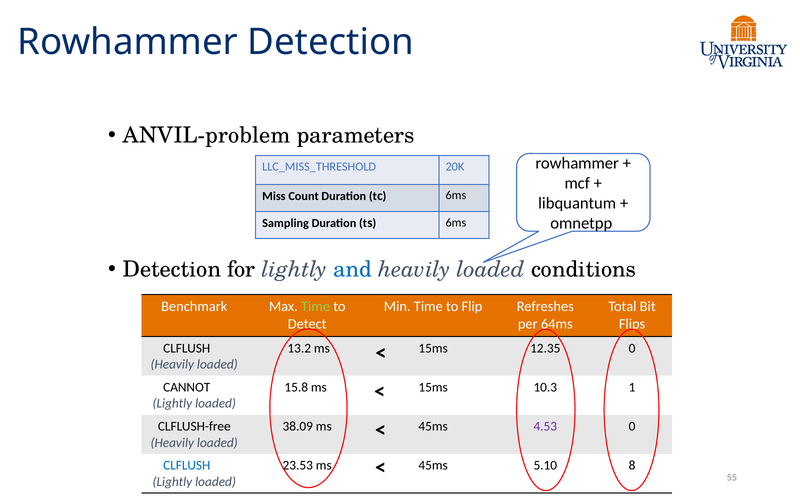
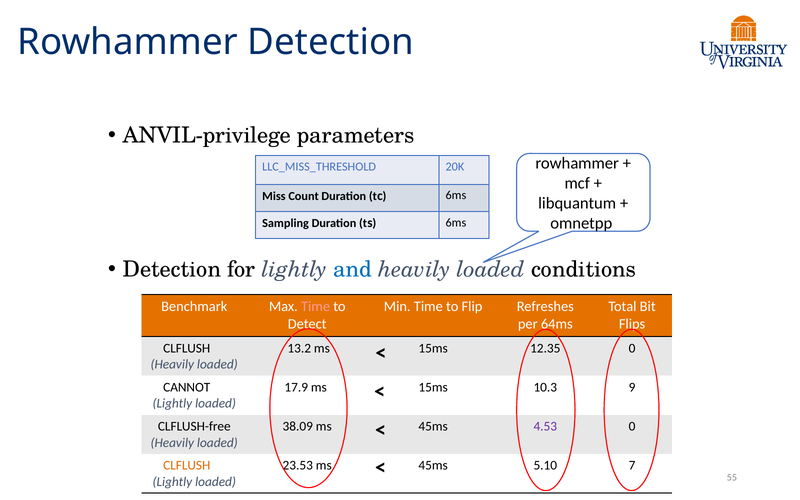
ANVIL-problem: ANVIL-problem -> ANVIL-privilege (207, 136)
Time colour: light green -> pink (316, 307)
15.8: 15.8 -> 17.9 (296, 387)
1: 1 -> 9 (632, 387)
CLFLUSH colour: blue -> orange (187, 466)
8: 8 -> 7 (632, 466)
